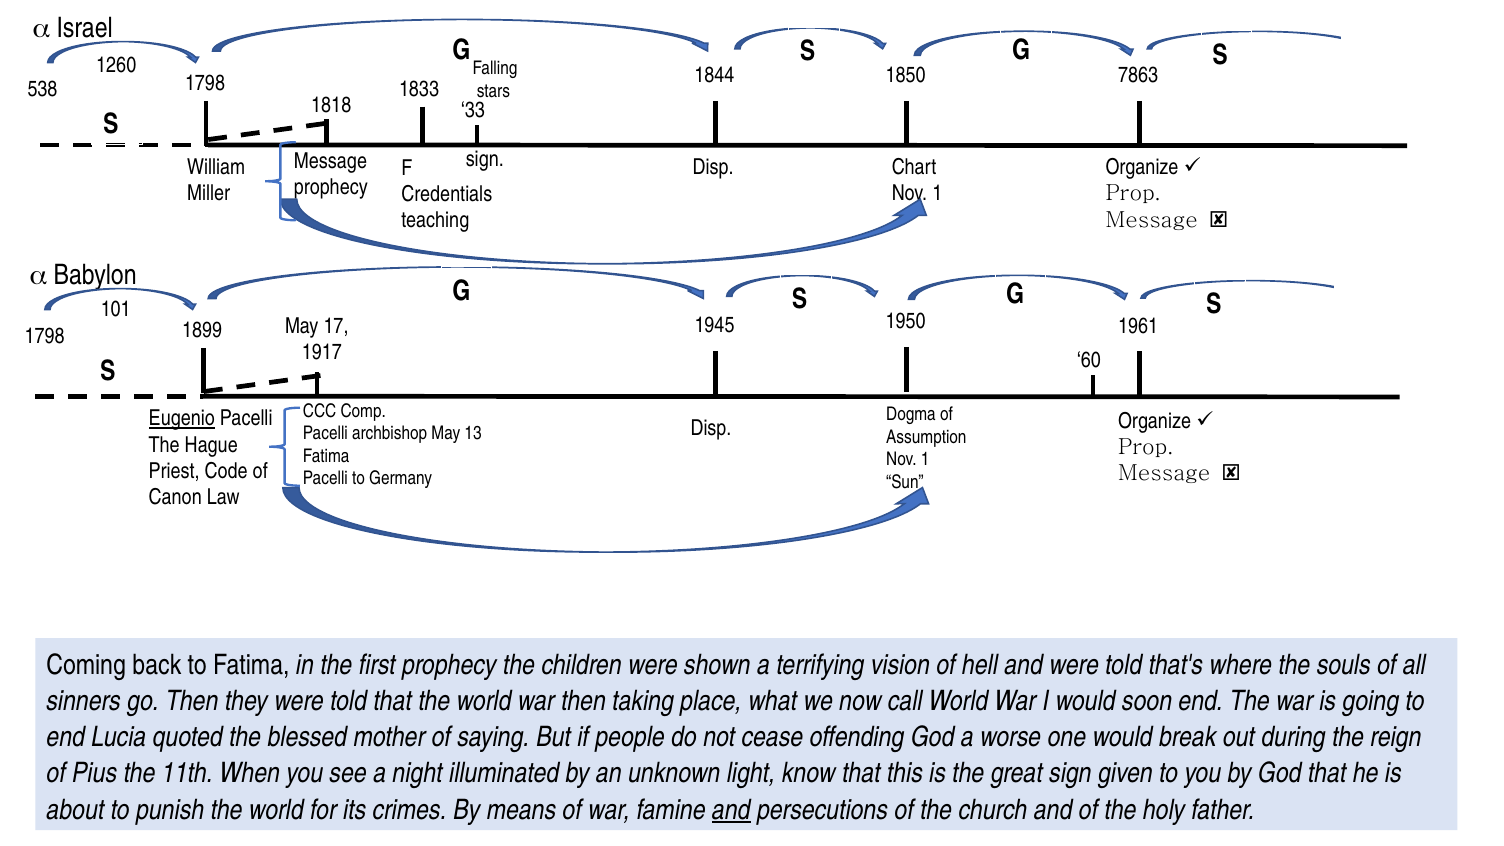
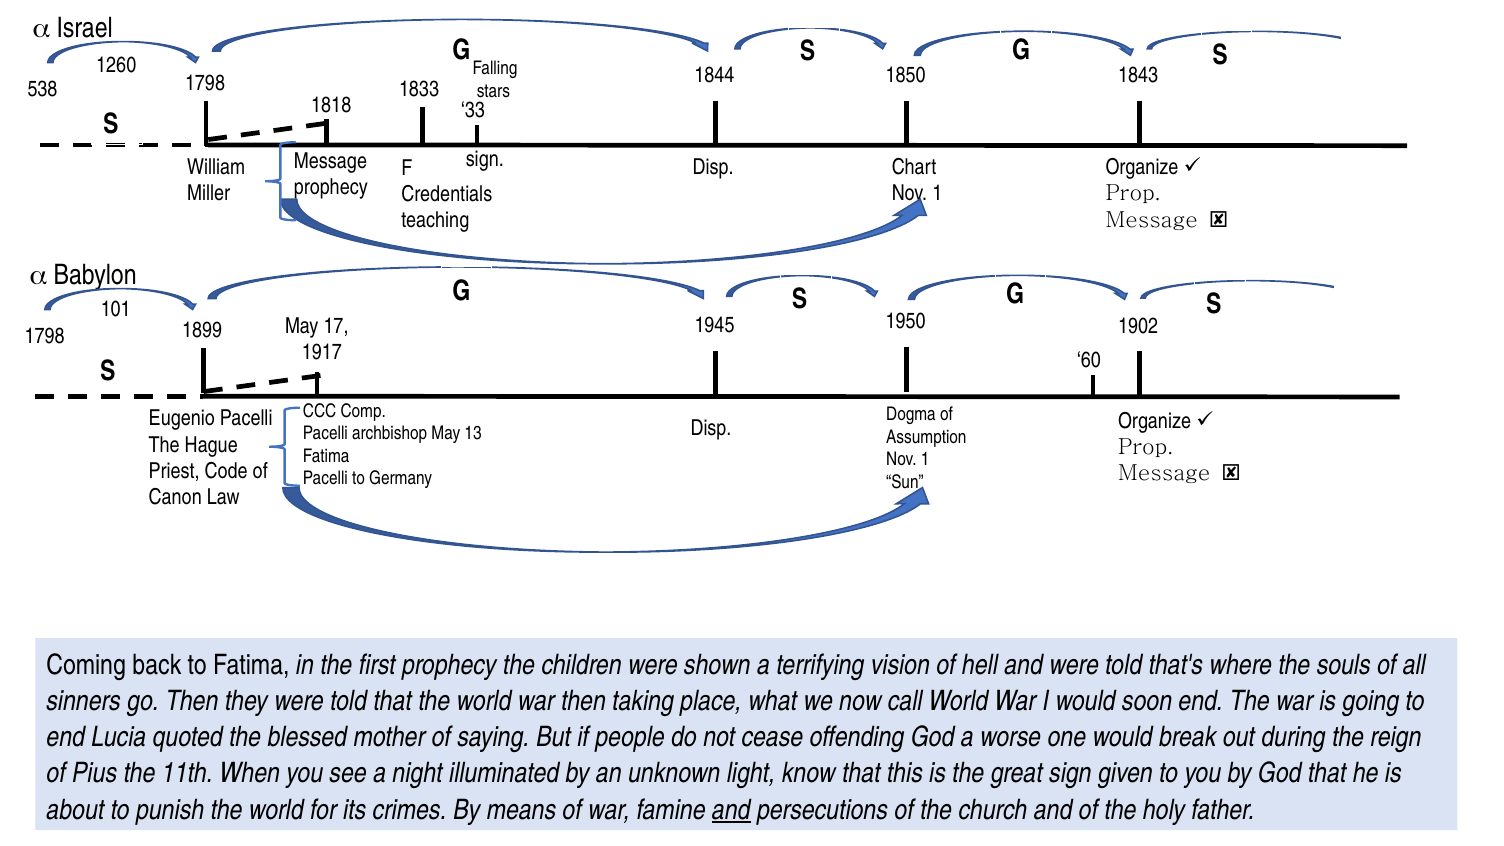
7863: 7863 -> 1843 (1138, 75)
1961: 1961 -> 1902 (1138, 326)
Eugenio underline: present -> none (182, 418)
